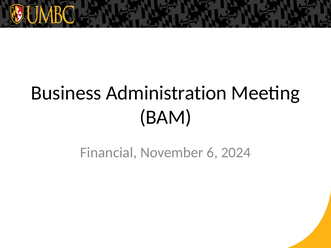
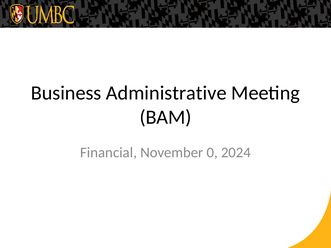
Administration: Administration -> Administrative (166, 93)
6: 6 -> 0 (212, 153)
